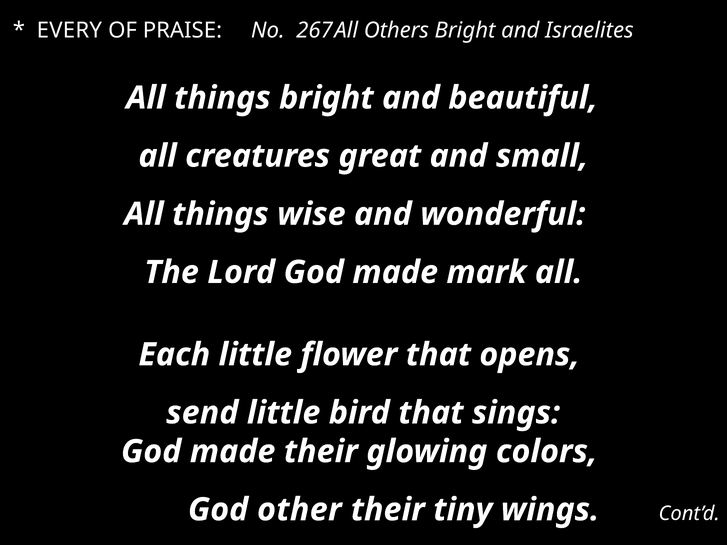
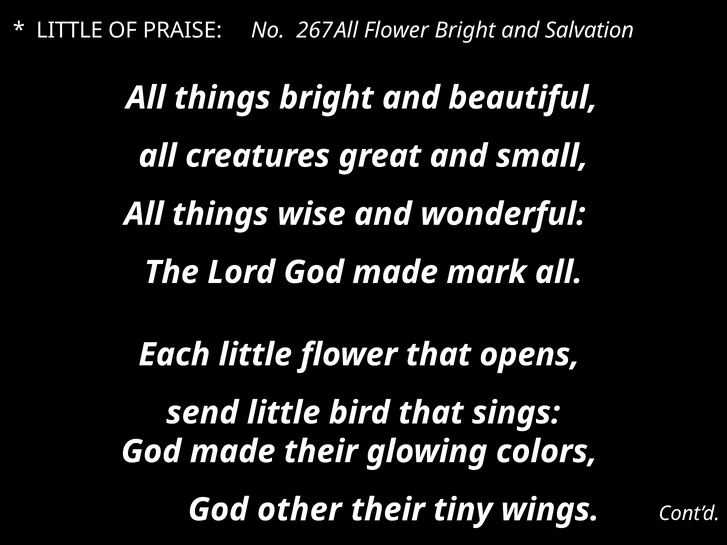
EVERY: EVERY -> LITTLE (70, 31)
Others: Others -> Flower (396, 31)
Israelites: Israelites -> Salvation (589, 31)
